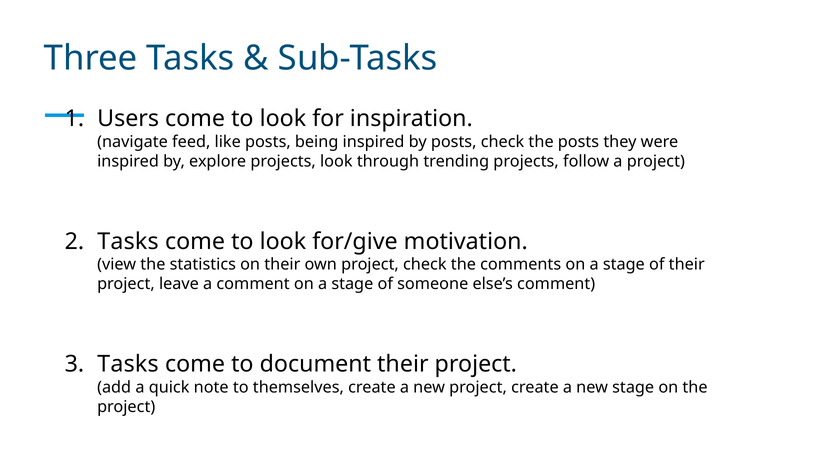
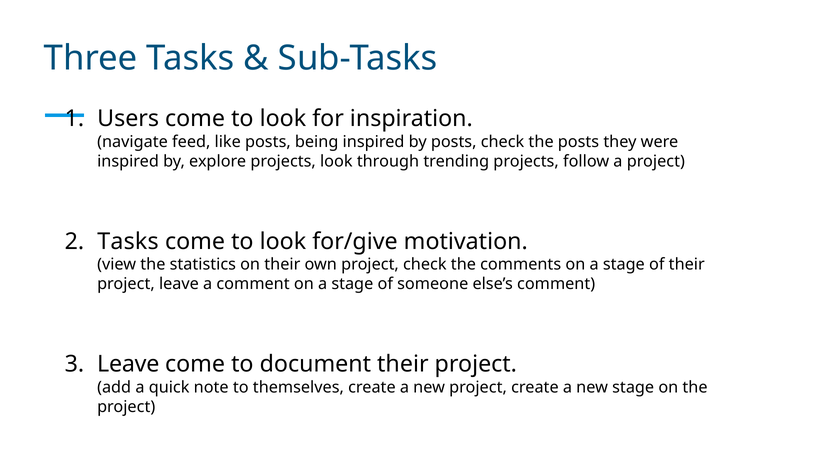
Tasks: Tasks -> Leave (128, 364)
